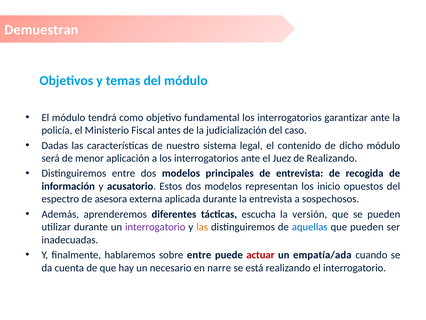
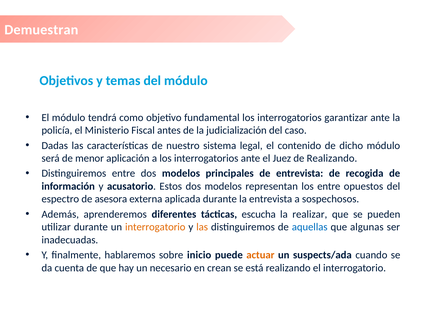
los inicio: inicio -> entre (329, 186)
versión: versión -> realizar (310, 214)
interrogatorio colour: purple -> orange (155, 227)
que pueden: pueden -> algunas (367, 227)
sobre entre: entre -> inicio (199, 255)
actuar colour: red -> orange (260, 255)
empatía/ada: empatía/ada -> suspects/ada (322, 255)
narre: narre -> crean (219, 267)
